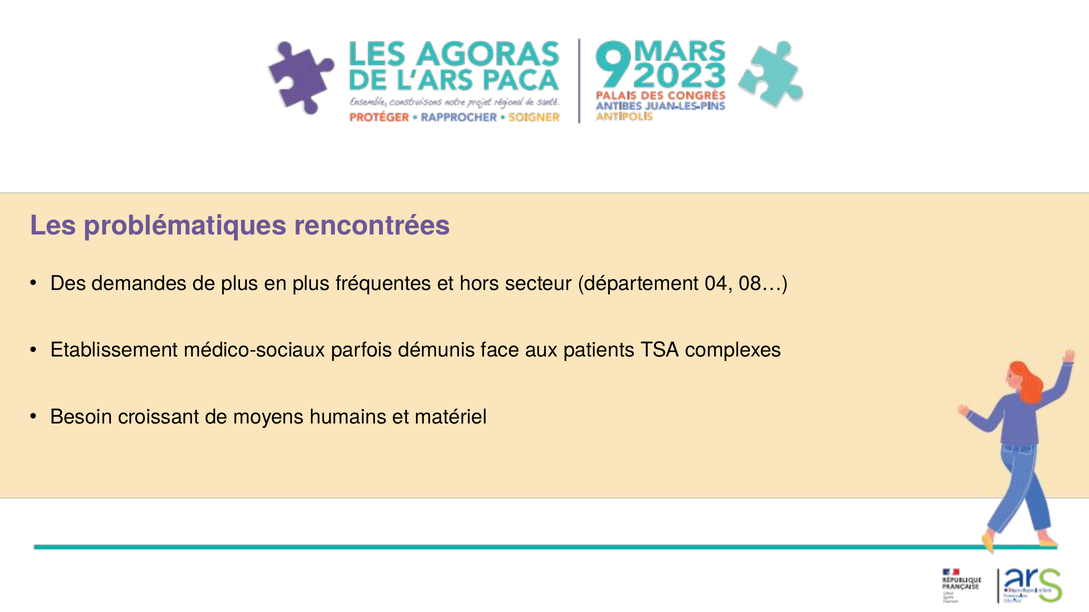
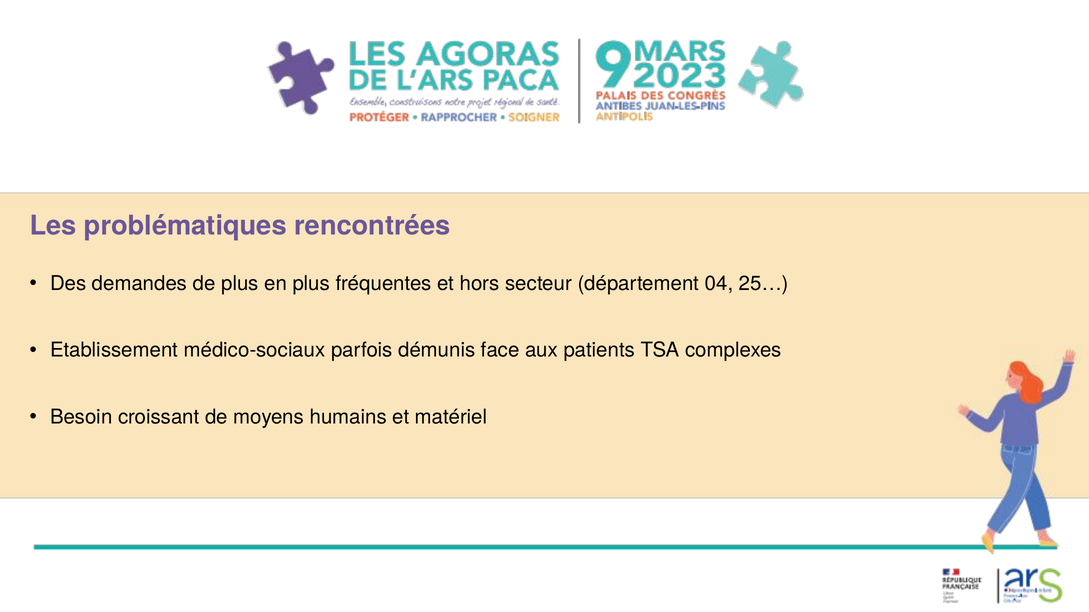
08…: 08… -> 25… (764, 284)
